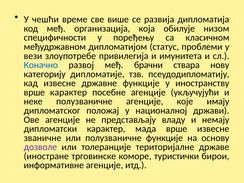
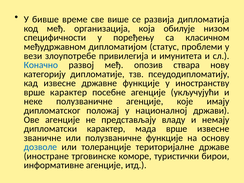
чешћи: чешћи -> бивше (45, 19)
брачни: брачни -> опозив (148, 65)
дозволе colour: purple -> blue (40, 147)
